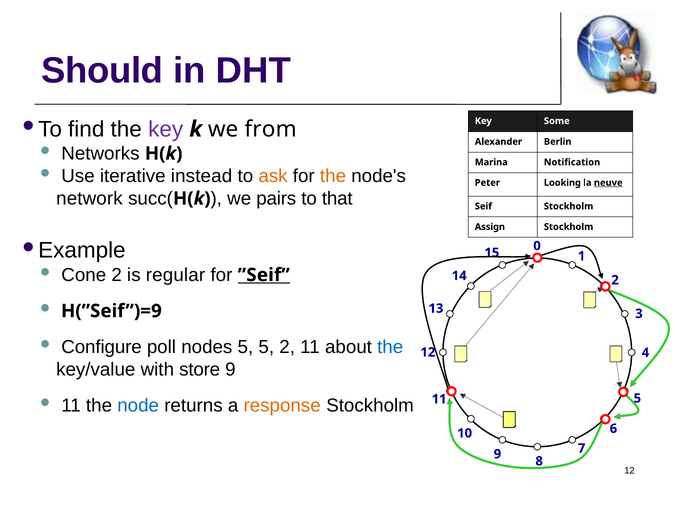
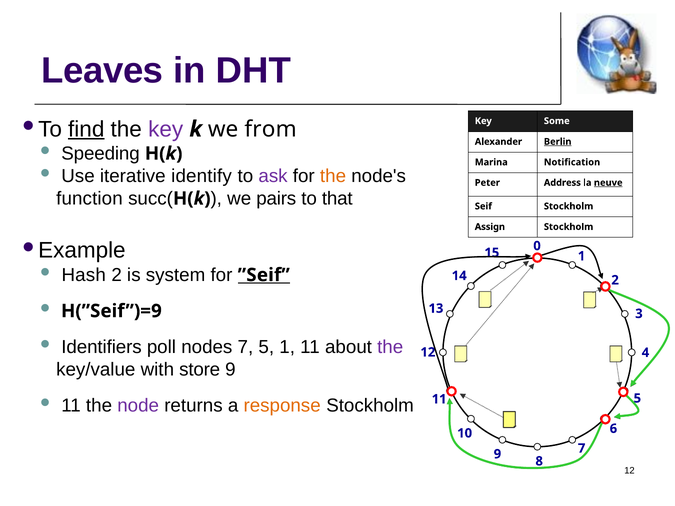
Should: Should -> Leaves (102, 71)
find underline: none -> present (86, 129)
Berlin underline: none -> present (558, 142)
Networks: Networks -> Speeding (101, 154)
instead: instead -> identify (202, 176)
ask colour: orange -> purple (273, 176)
Looking: Looking -> Address (562, 183)
network: network -> function (89, 199)
Cone: Cone -> Hash (84, 275)
regular: regular -> system (176, 275)
Configure: Configure -> Identifiers (102, 347)
nodes 5: 5 -> 7 (245, 347)
5 2: 2 -> 1 (287, 347)
the colour: blue -> purple (390, 347)
node colour: blue -> purple (138, 406)
